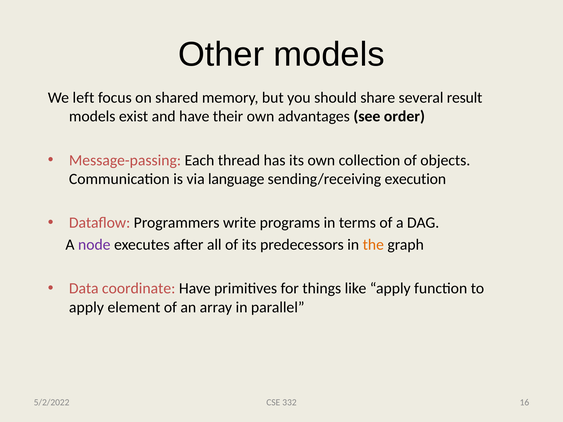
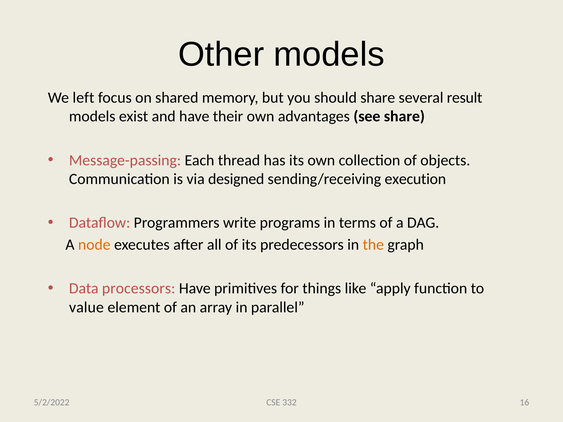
see order: order -> share (404, 117)
language: language -> designed (236, 179)
node colour: purple -> orange (94, 245)
coordinate: coordinate -> processors (139, 289)
apply: apply -> value (86, 307)
